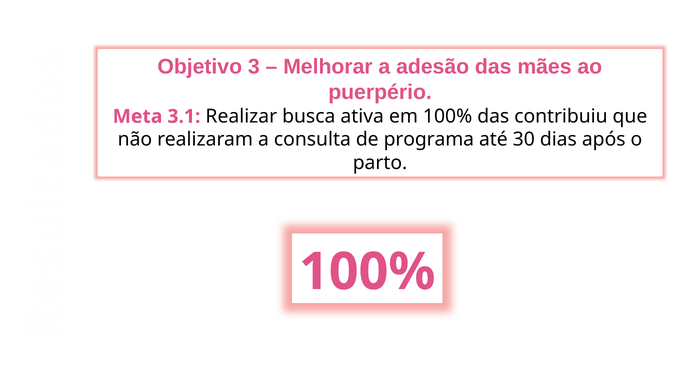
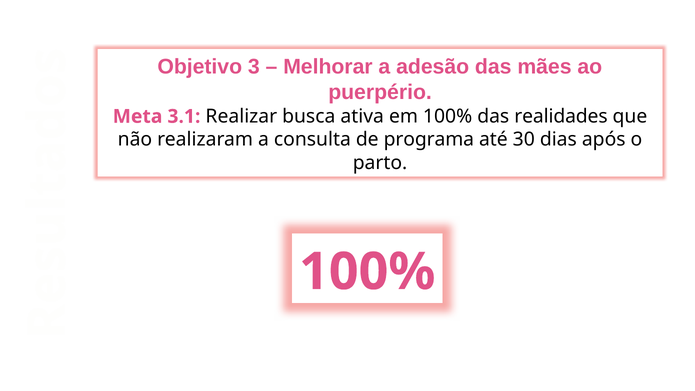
contribuiu: contribuiu -> realidades (561, 116)
